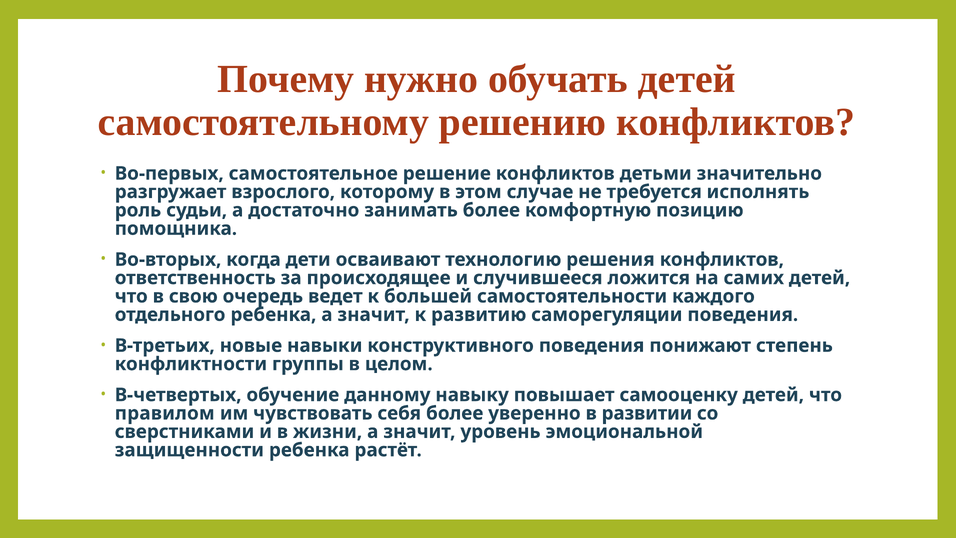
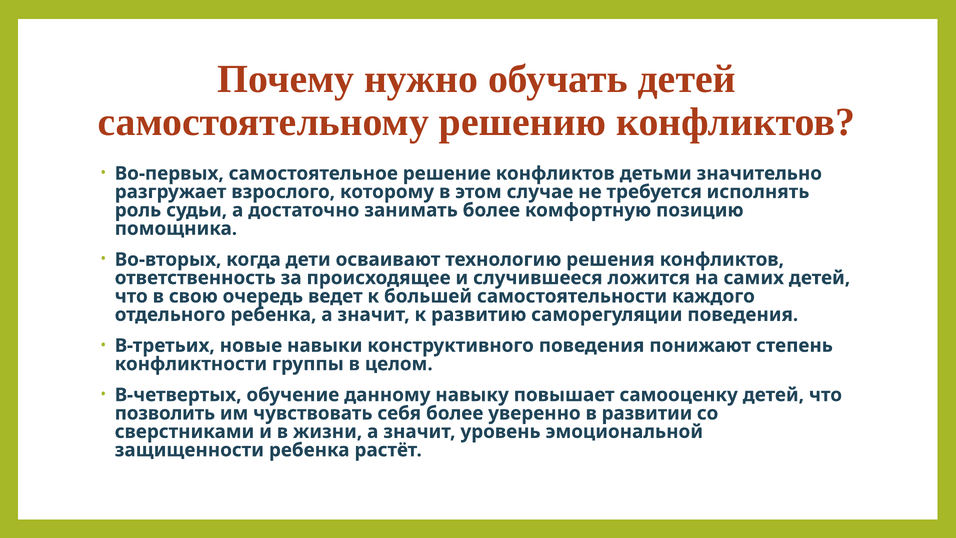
правилом: правилом -> позволить (165, 413)
